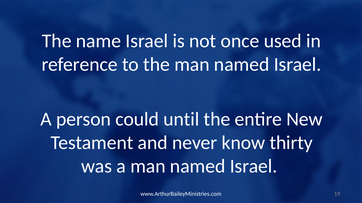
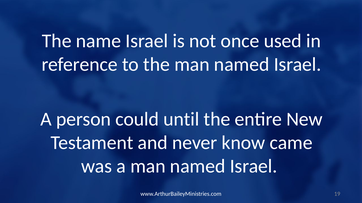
thirty: thirty -> came (291, 143)
